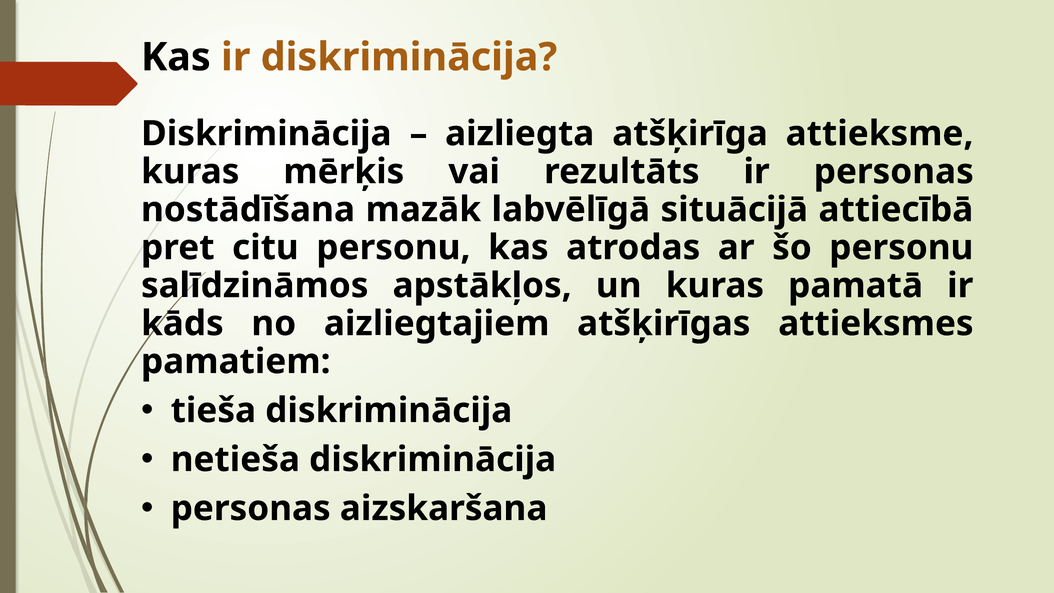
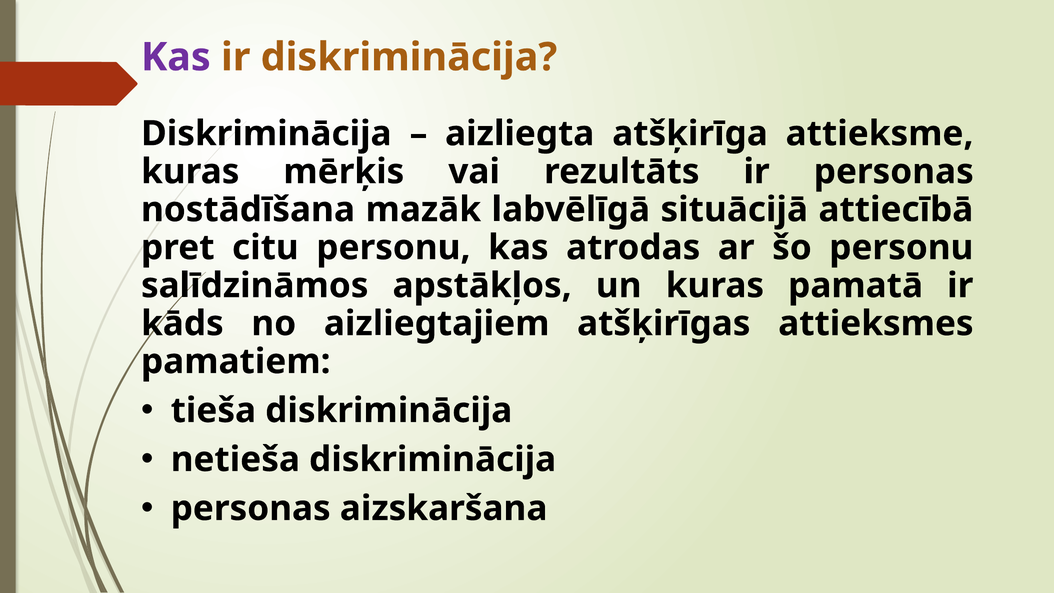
Kas colour: black -> purple (176, 57)
